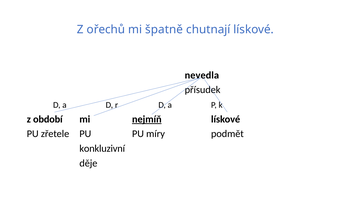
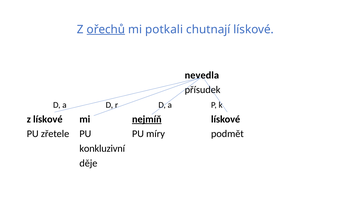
ořechů underline: none -> present (106, 30)
špatně: špatně -> potkali (164, 30)
z období: období -> lískové (48, 119)
